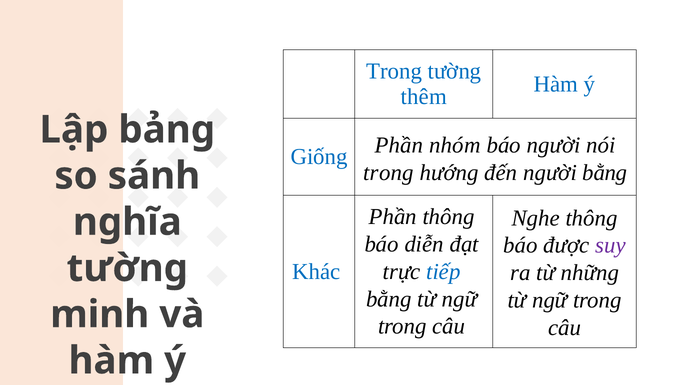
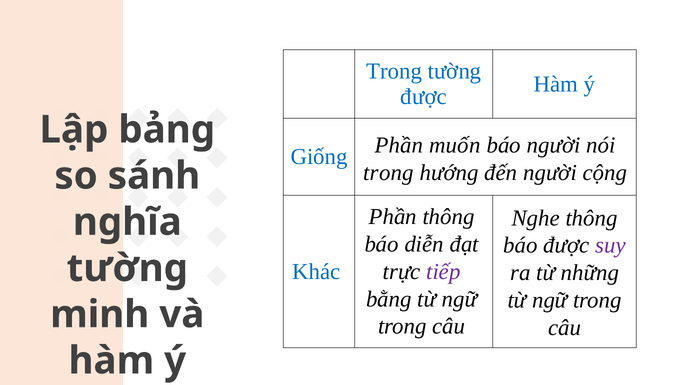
thêm: thêm -> được (424, 97)
nhóm: nhóm -> muốn (455, 146)
người bằng: bằng -> cộng (605, 173)
tiếp colour: blue -> purple (443, 272)
